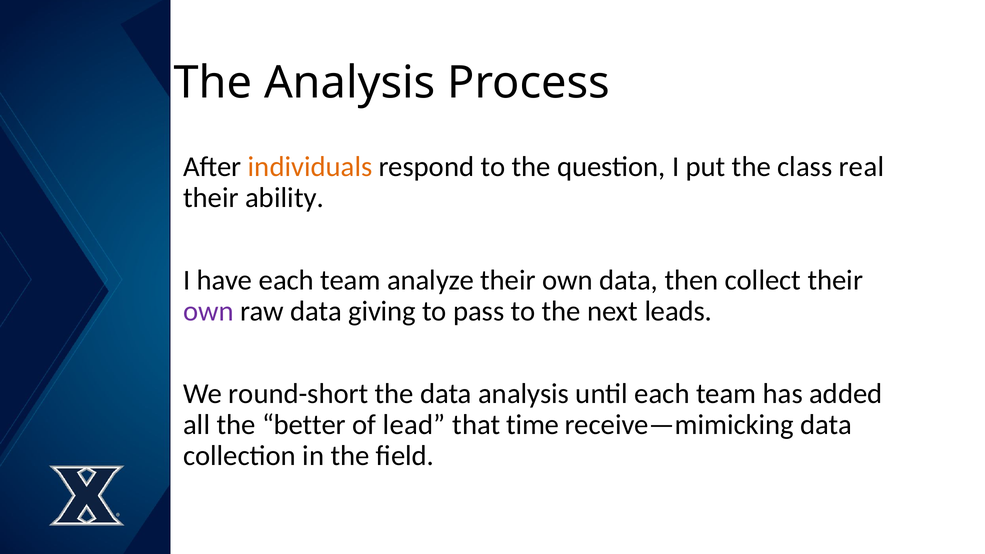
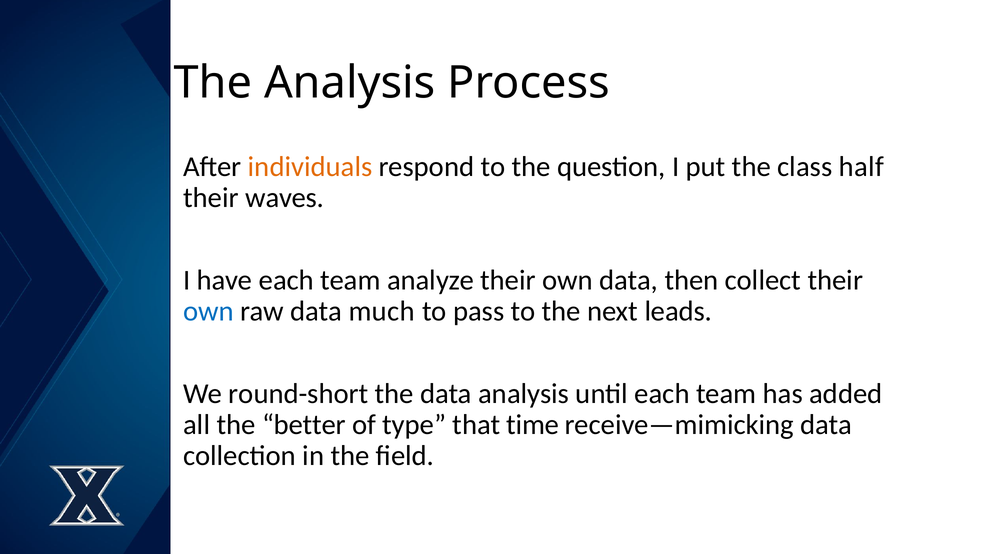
real: real -> half (861, 167)
ability: ability -> waves (285, 198)
own colour: purple -> blue (209, 311)
giving: giving -> much (382, 311)
lead: lead -> type (414, 425)
